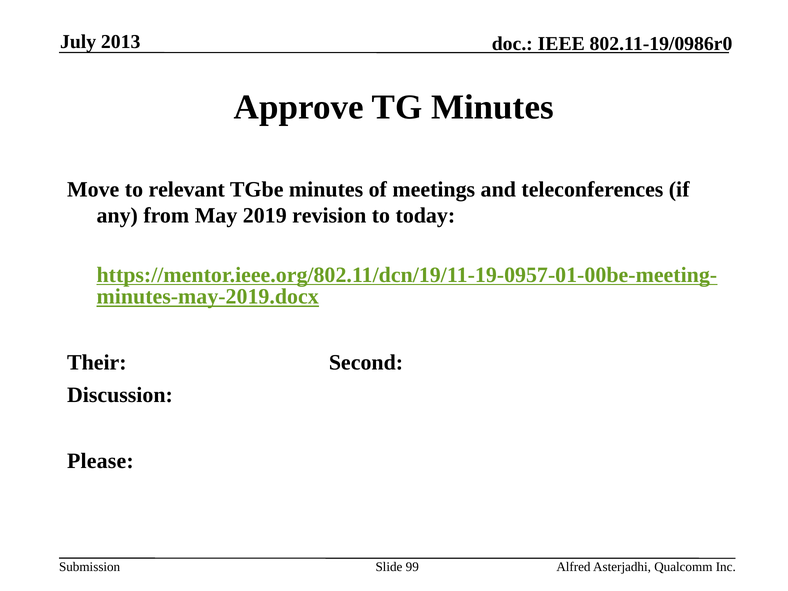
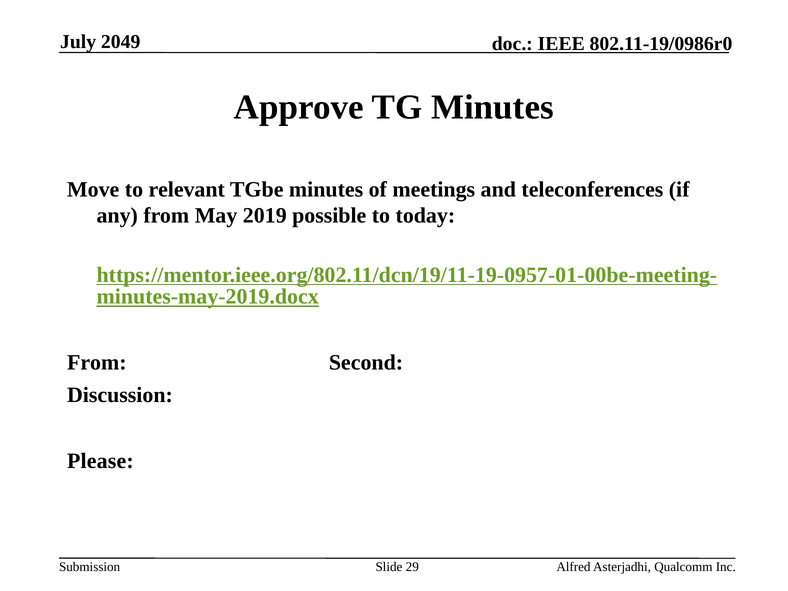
2013: 2013 -> 2049 (121, 42)
revision: revision -> possible (329, 216)
Their: Their -> From (97, 362)
99: 99 -> 29 (412, 567)
